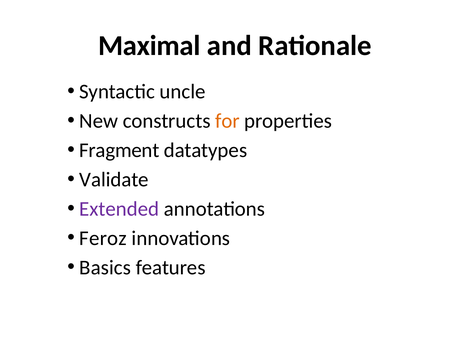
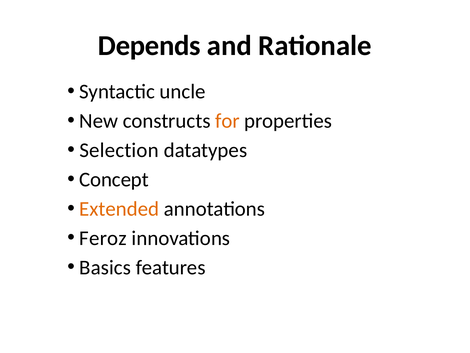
Maximal: Maximal -> Depends (149, 45)
Fragment: Fragment -> Selection (119, 150)
Validate: Validate -> Concept (114, 179)
Extended colour: purple -> orange (119, 209)
